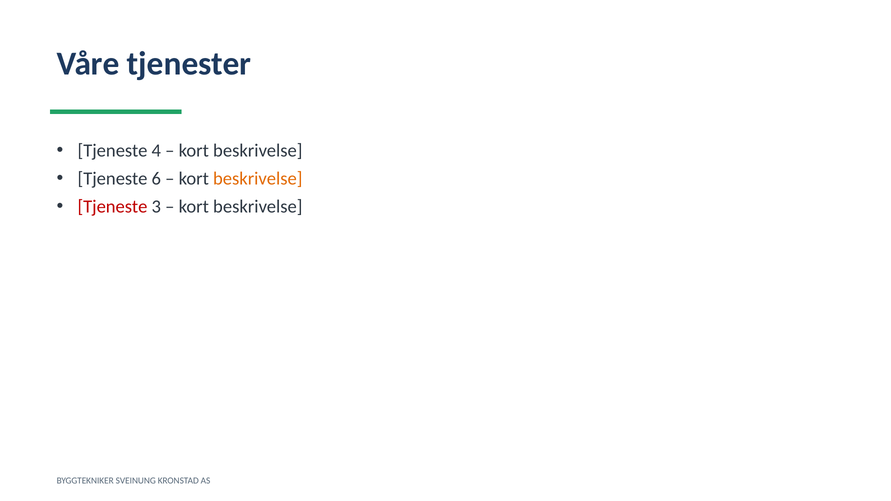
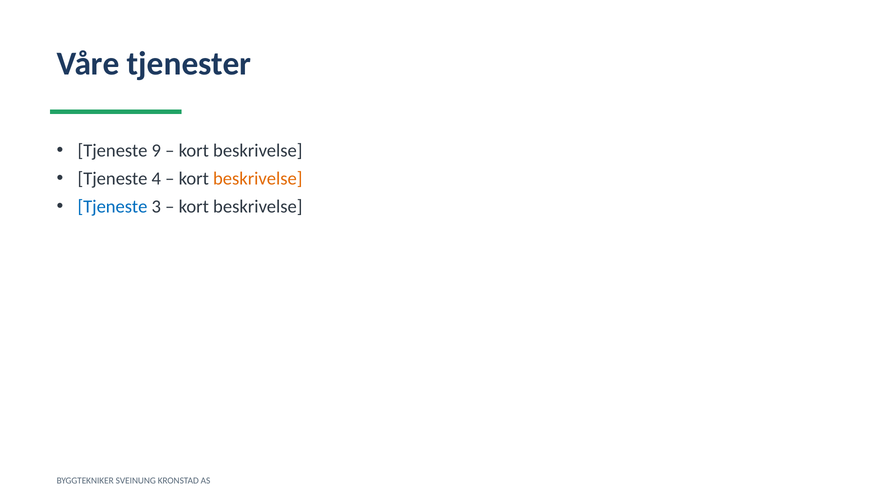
4: 4 -> 9 (156, 151)
6: 6 -> 4 (156, 179)
Tjeneste colour: red -> blue (112, 207)
